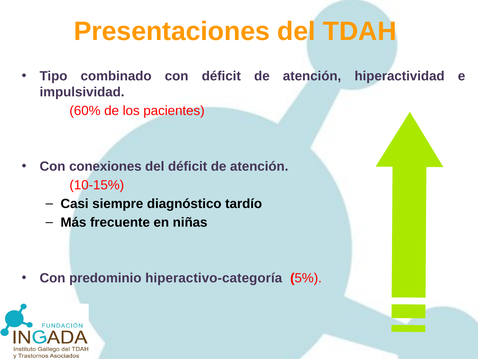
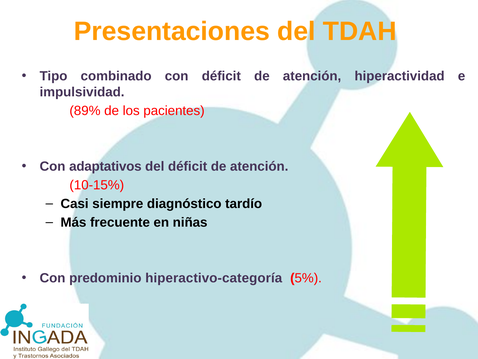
60%: 60% -> 89% (85, 111)
conexiones: conexiones -> adaptativos (105, 166)
